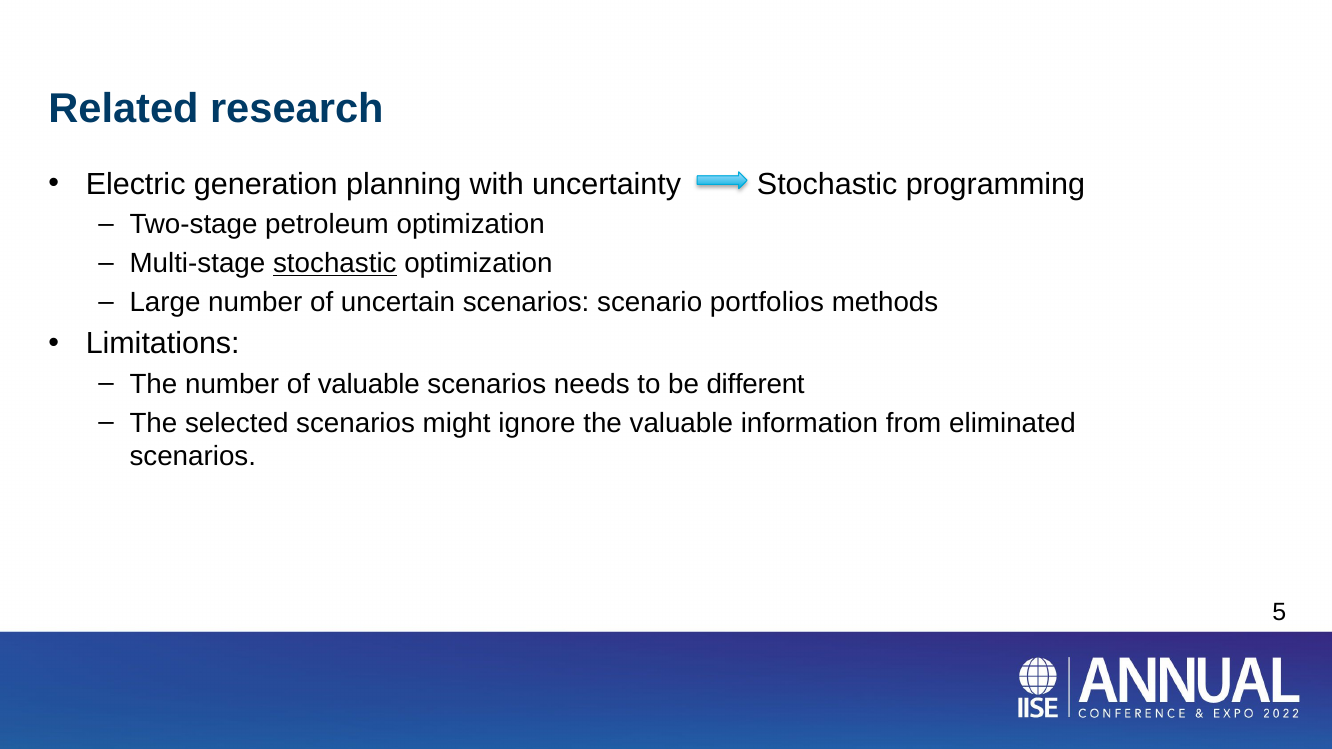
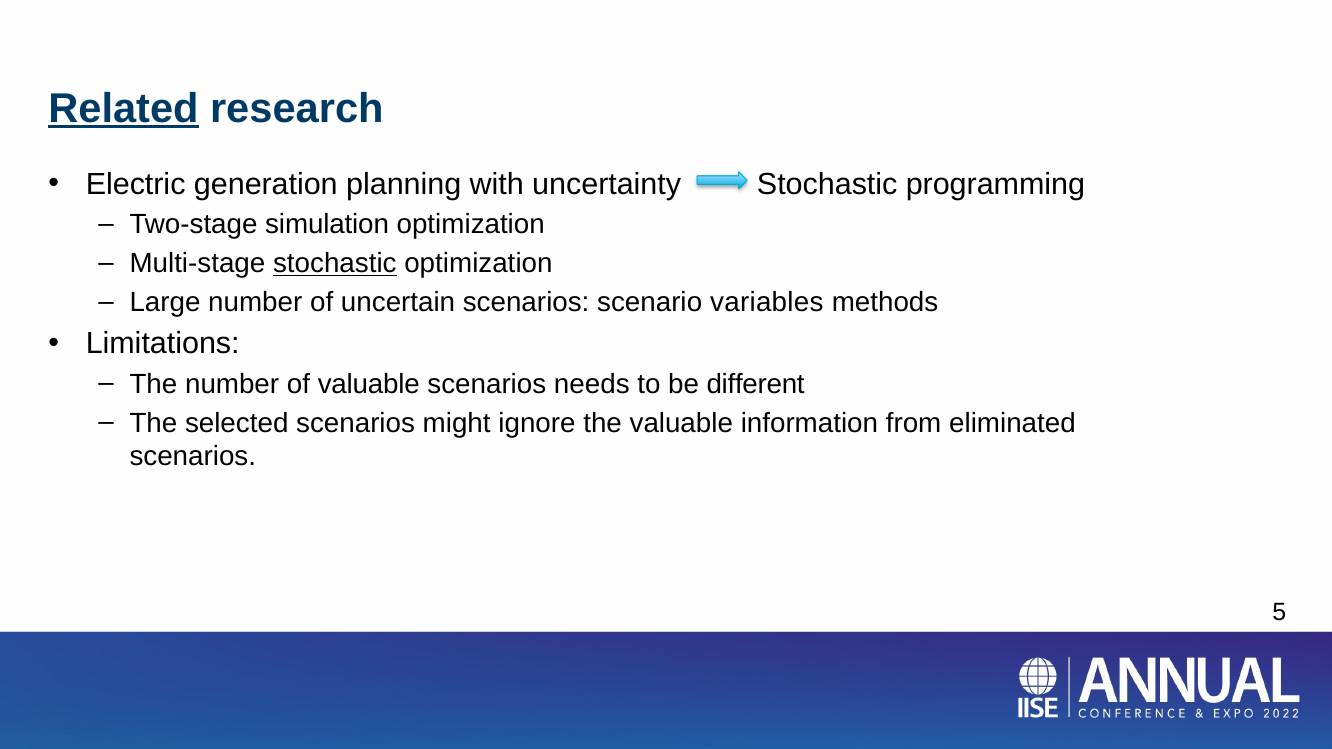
Related underline: none -> present (123, 108)
petroleum: petroleum -> simulation (327, 225)
portfolios: portfolios -> variables (767, 303)
